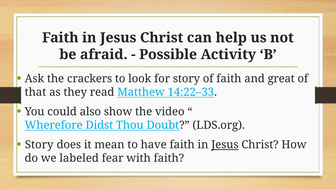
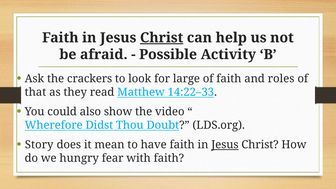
Christ underline: none -> present (162, 38)
for story: story -> large (186, 79)
great: great -> roles (281, 79)
labeled: labeled -> hungry (79, 158)
